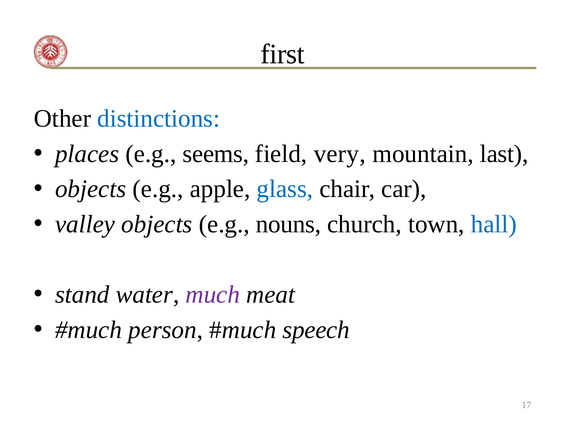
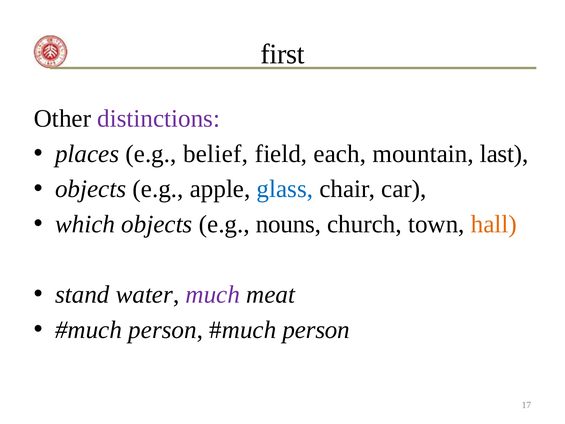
distinctions colour: blue -> purple (159, 119)
seems: seems -> belief (216, 154)
very: very -> each (340, 154)
valley: valley -> which (85, 224)
hall colour: blue -> orange (494, 224)
speech: speech -> person (316, 330)
